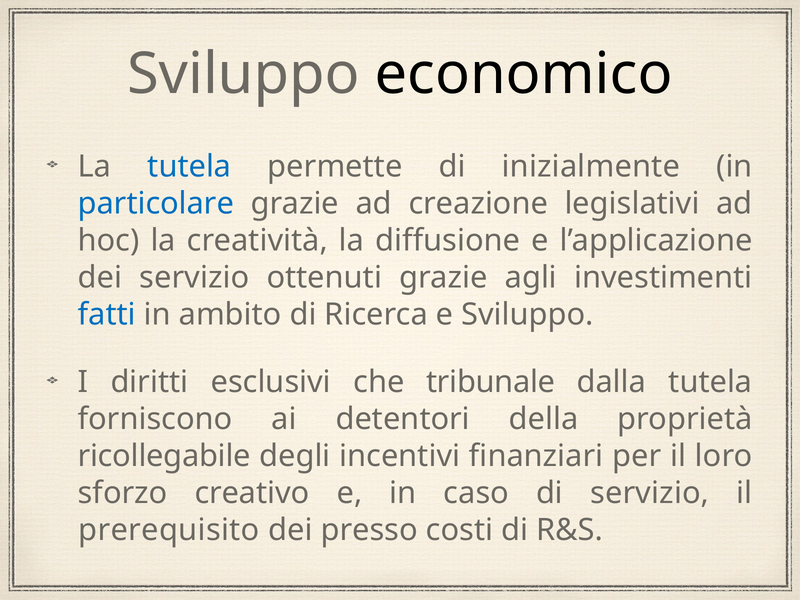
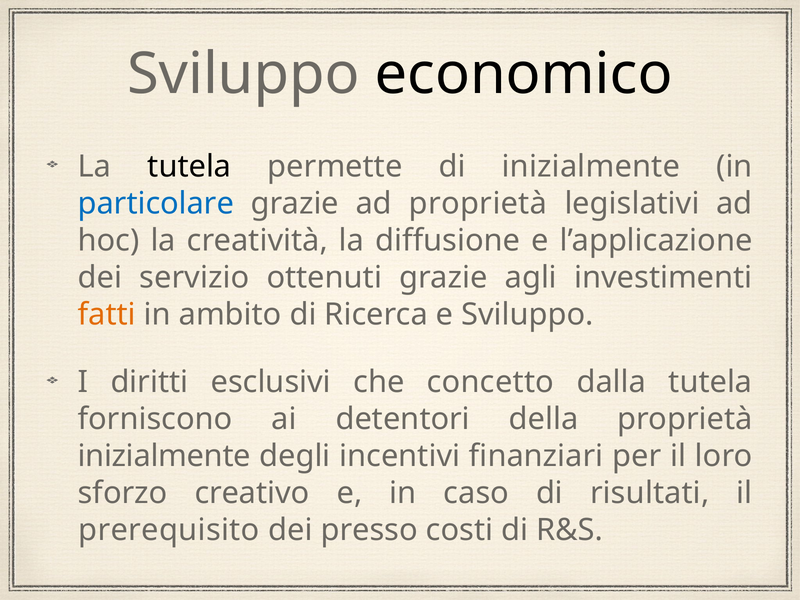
tutela colour: blue -> black (189, 166)
ad creazione: creazione -> proprietà (478, 203)
fatti colour: blue -> orange (107, 315)
tribunale: tribunale -> concetto (490, 382)
ricollegabile: ricollegabile -> inizialmente (164, 456)
di servizio: servizio -> risultati (650, 493)
